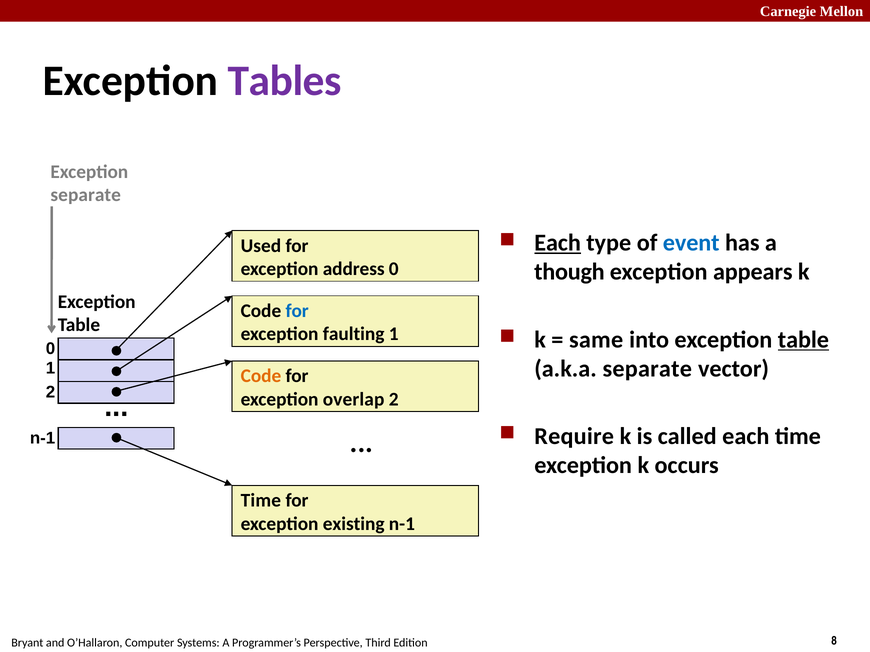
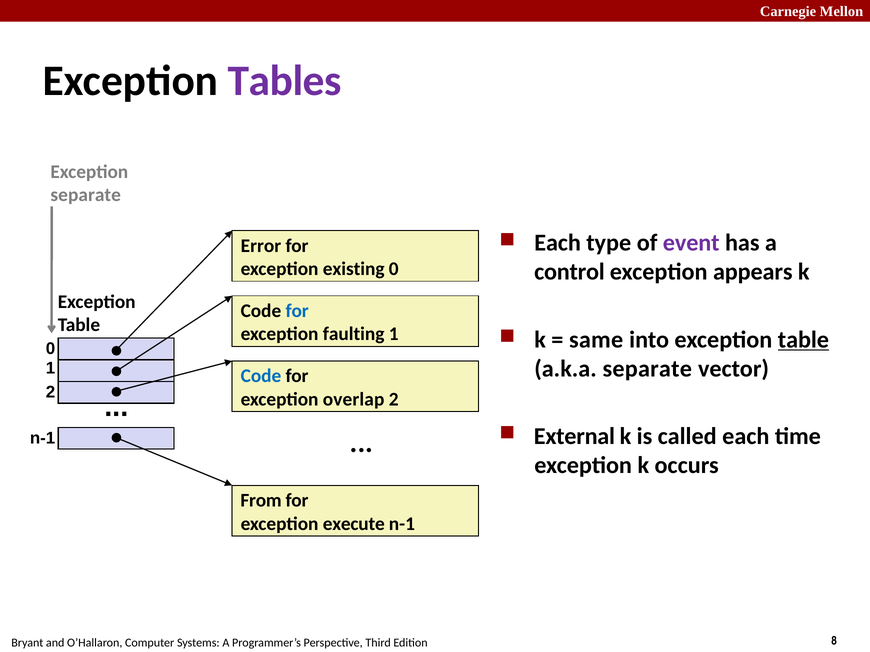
Each underline: present -> none (558, 243)
event colour: blue -> purple (691, 243)
Used: Used -> Error (261, 246)
address: address -> existing (354, 269)
though: though -> control (569, 272)
Code colour: orange -> blue (261, 376)
Require: Require -> External (574, 437)
Time: Time -> From (261, 501)
existing: existing -> execute (354, 524)
